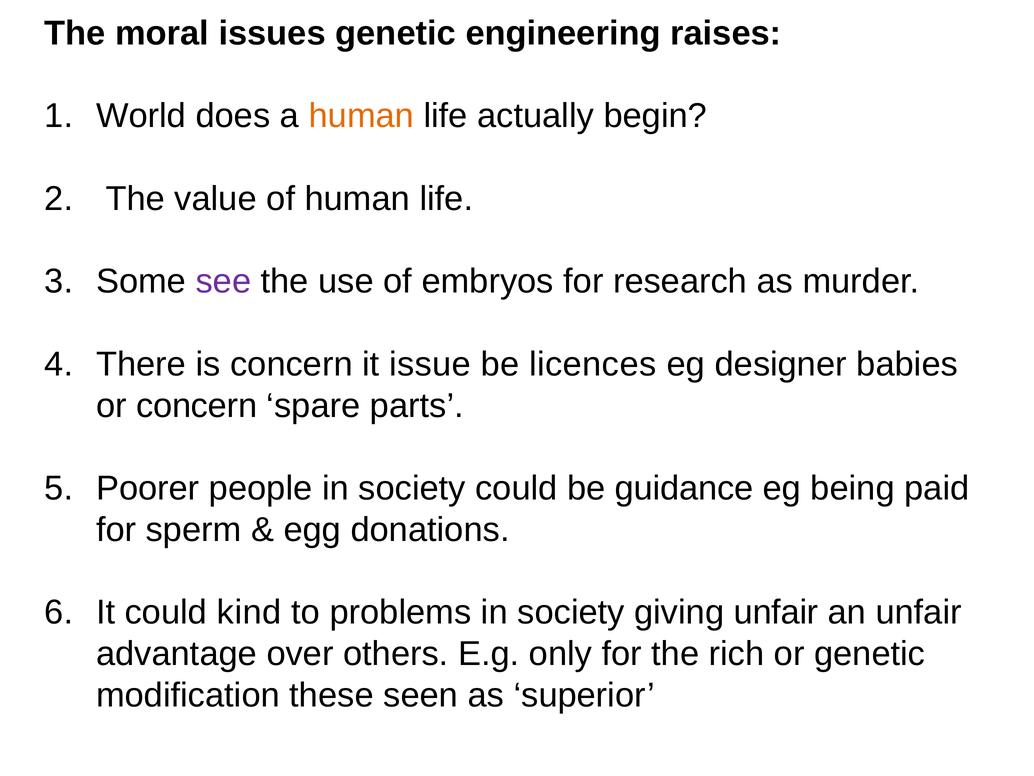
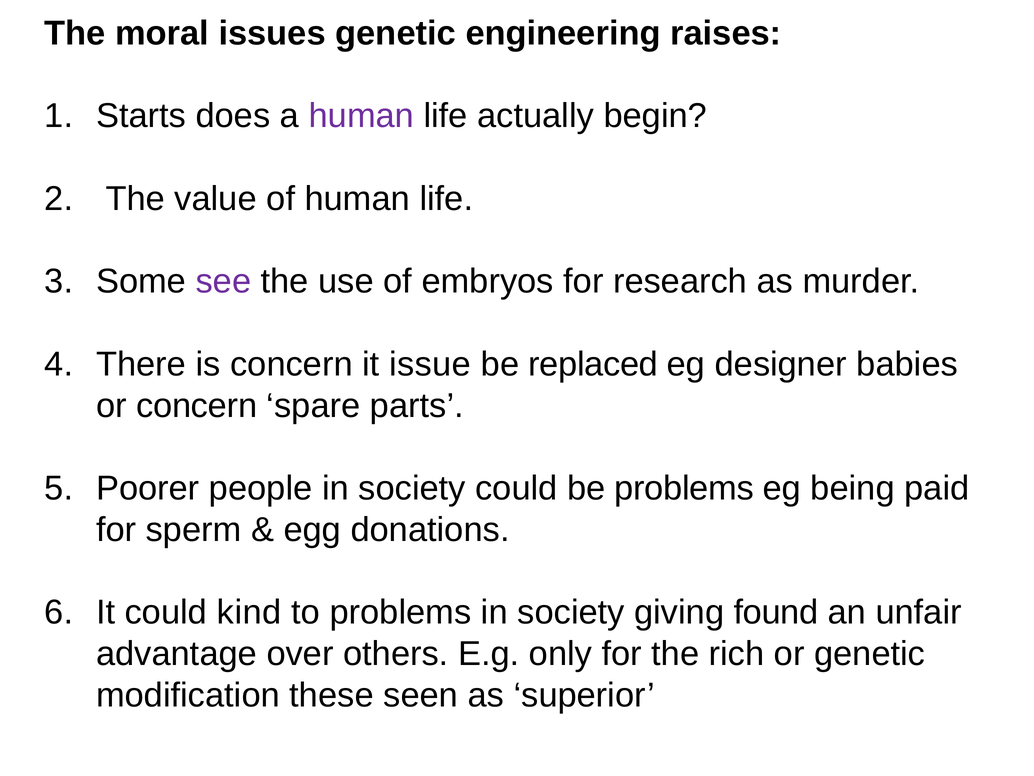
World: World -> Starts (141, 116)
human colour: orange -> purple (361, 116)
licences: licences -> replaced (593, 364)
be guidance: guidance -> problems (684, 488)
giving unfair: unfair -> found (776, 612)
